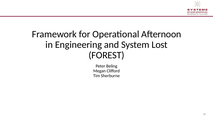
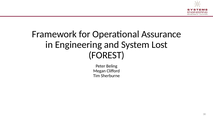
Afternoon: Afternoon -> Assurance (161, 34)
